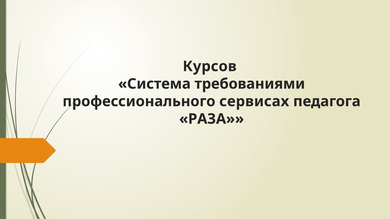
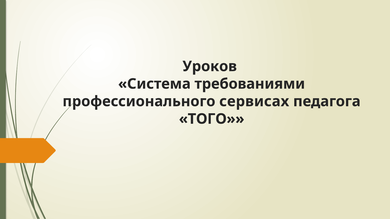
Курсов: Курсов -> Уроков (210, 66)
РАЗА: РАЗА -> ТОГО (212, 119)
